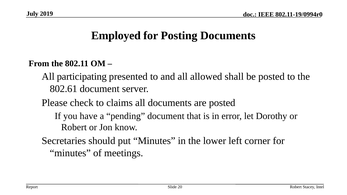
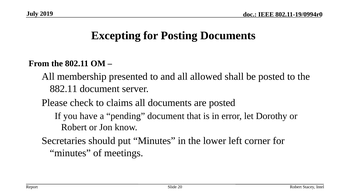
Employed: Employed -> Excepting (116, 35)
participating: participating -> membership (82, 77)
802.61: 802.61 -> 882.11 (64, 89)
